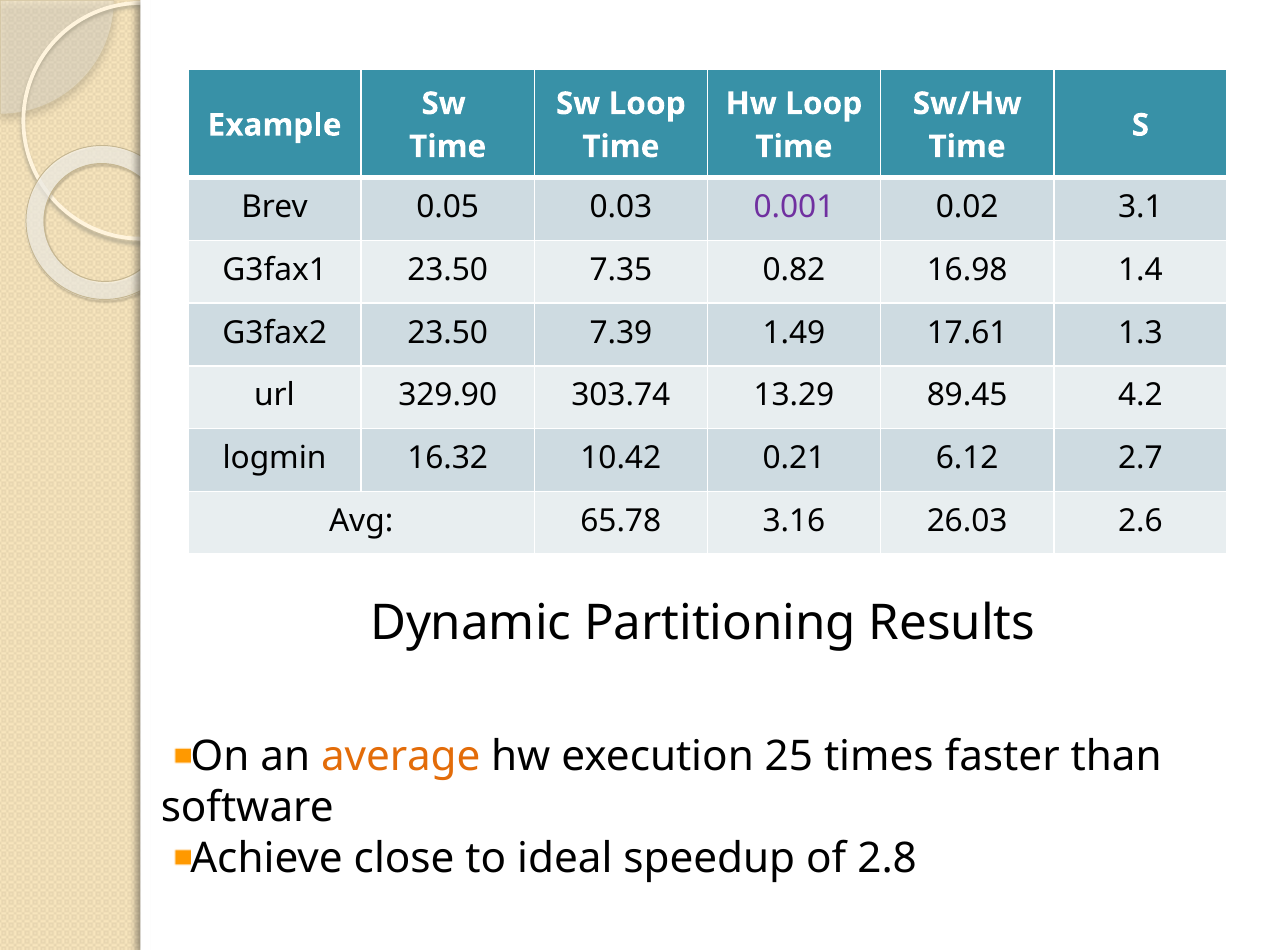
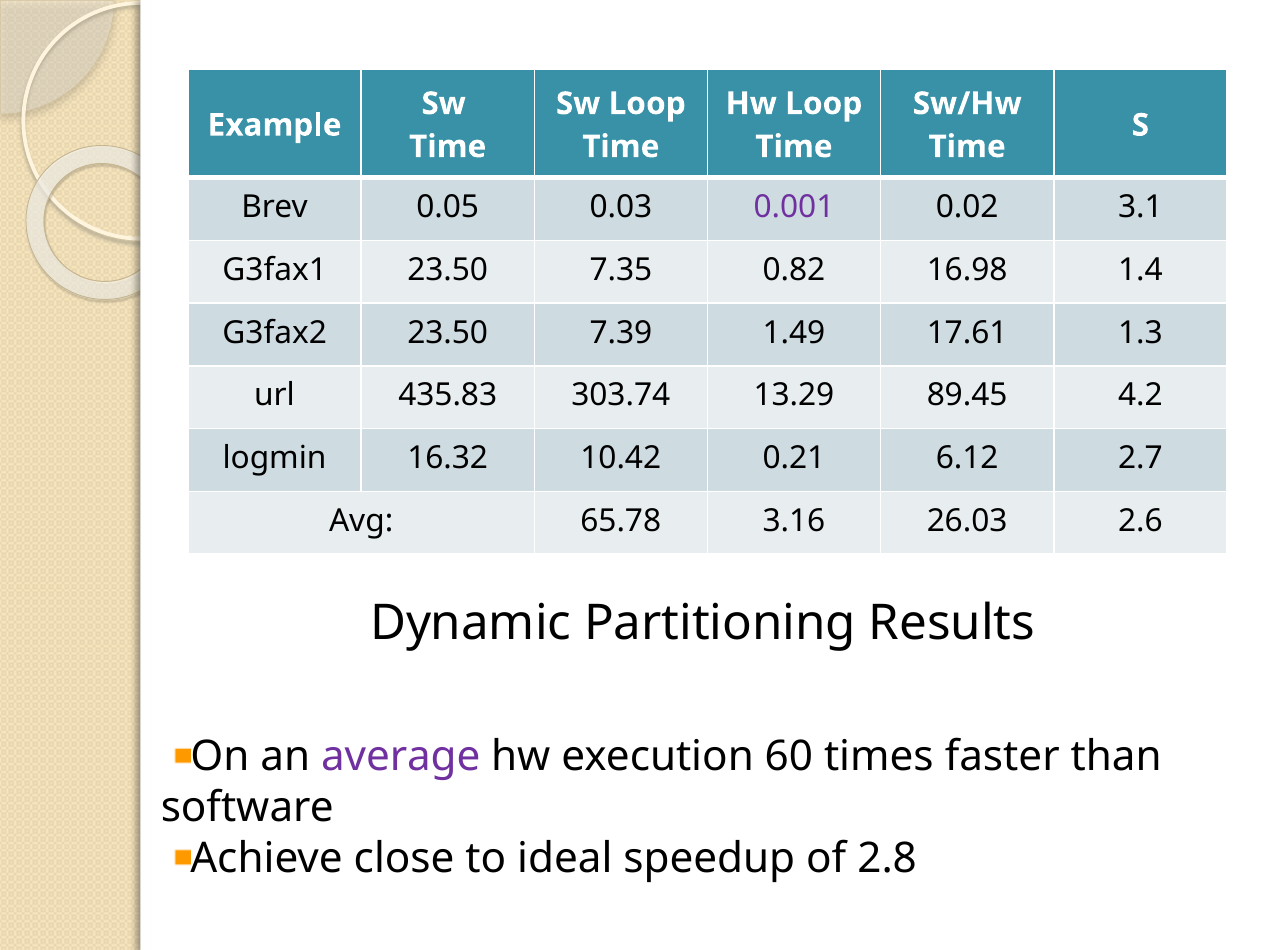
329.90: 329.90 -> 435.83 (448, 396)
average colour: orange -> purple (401, 757)
25: 25 -> 60 (789, 757)
